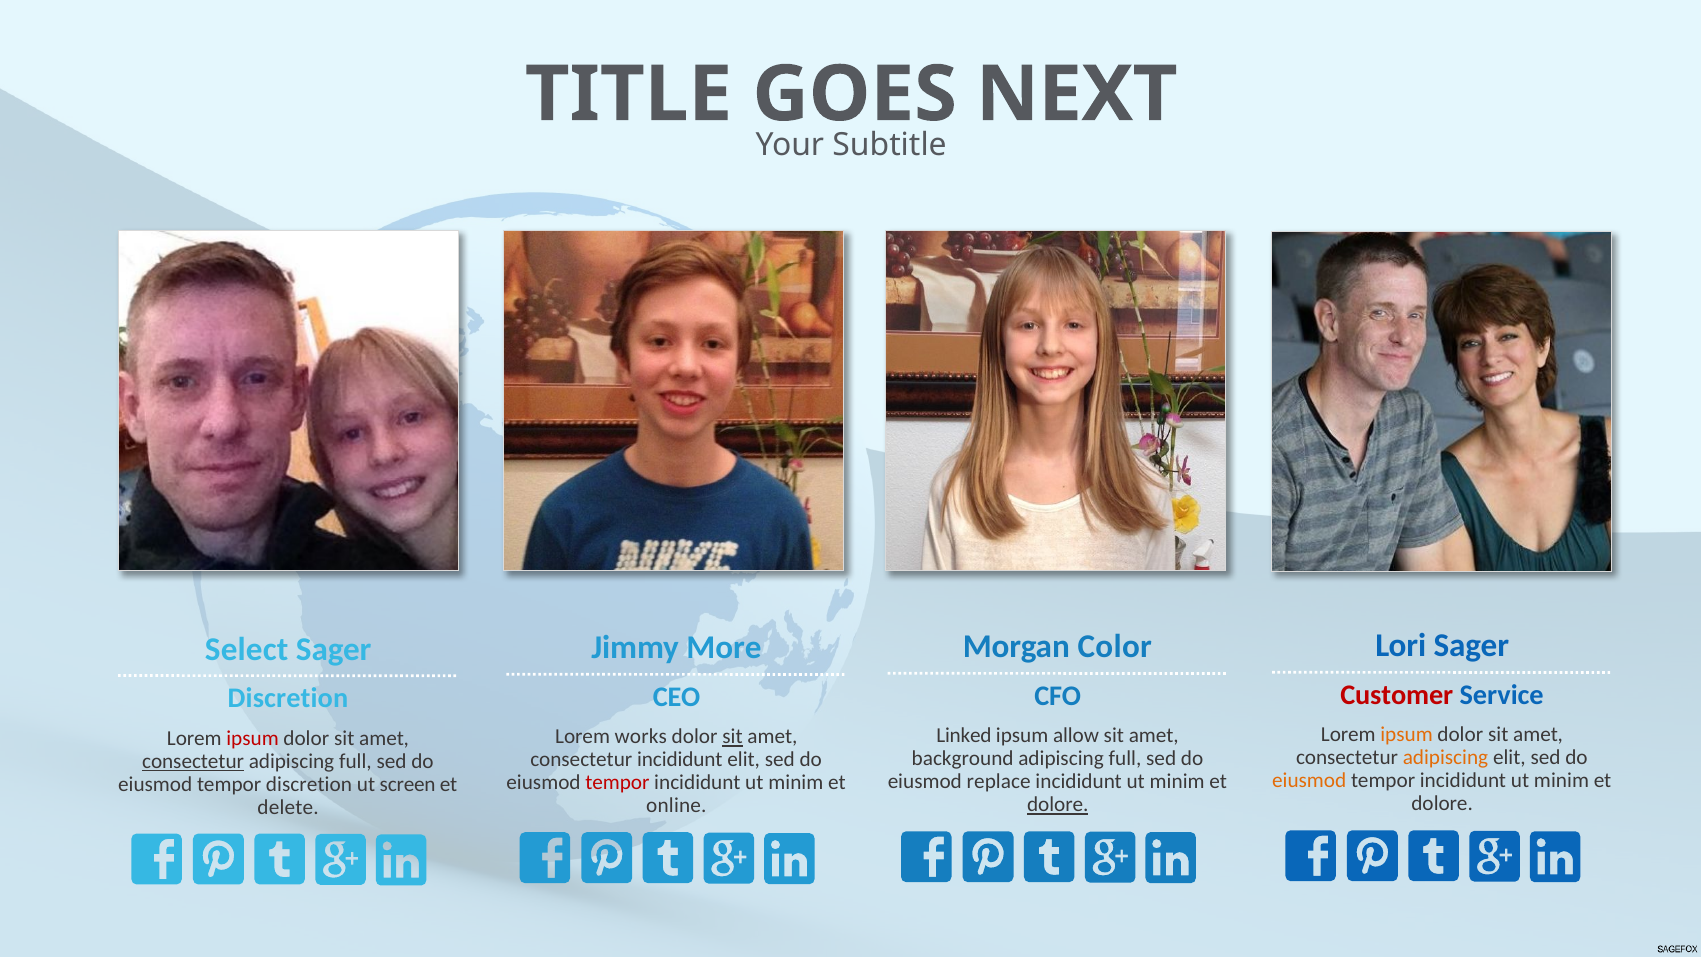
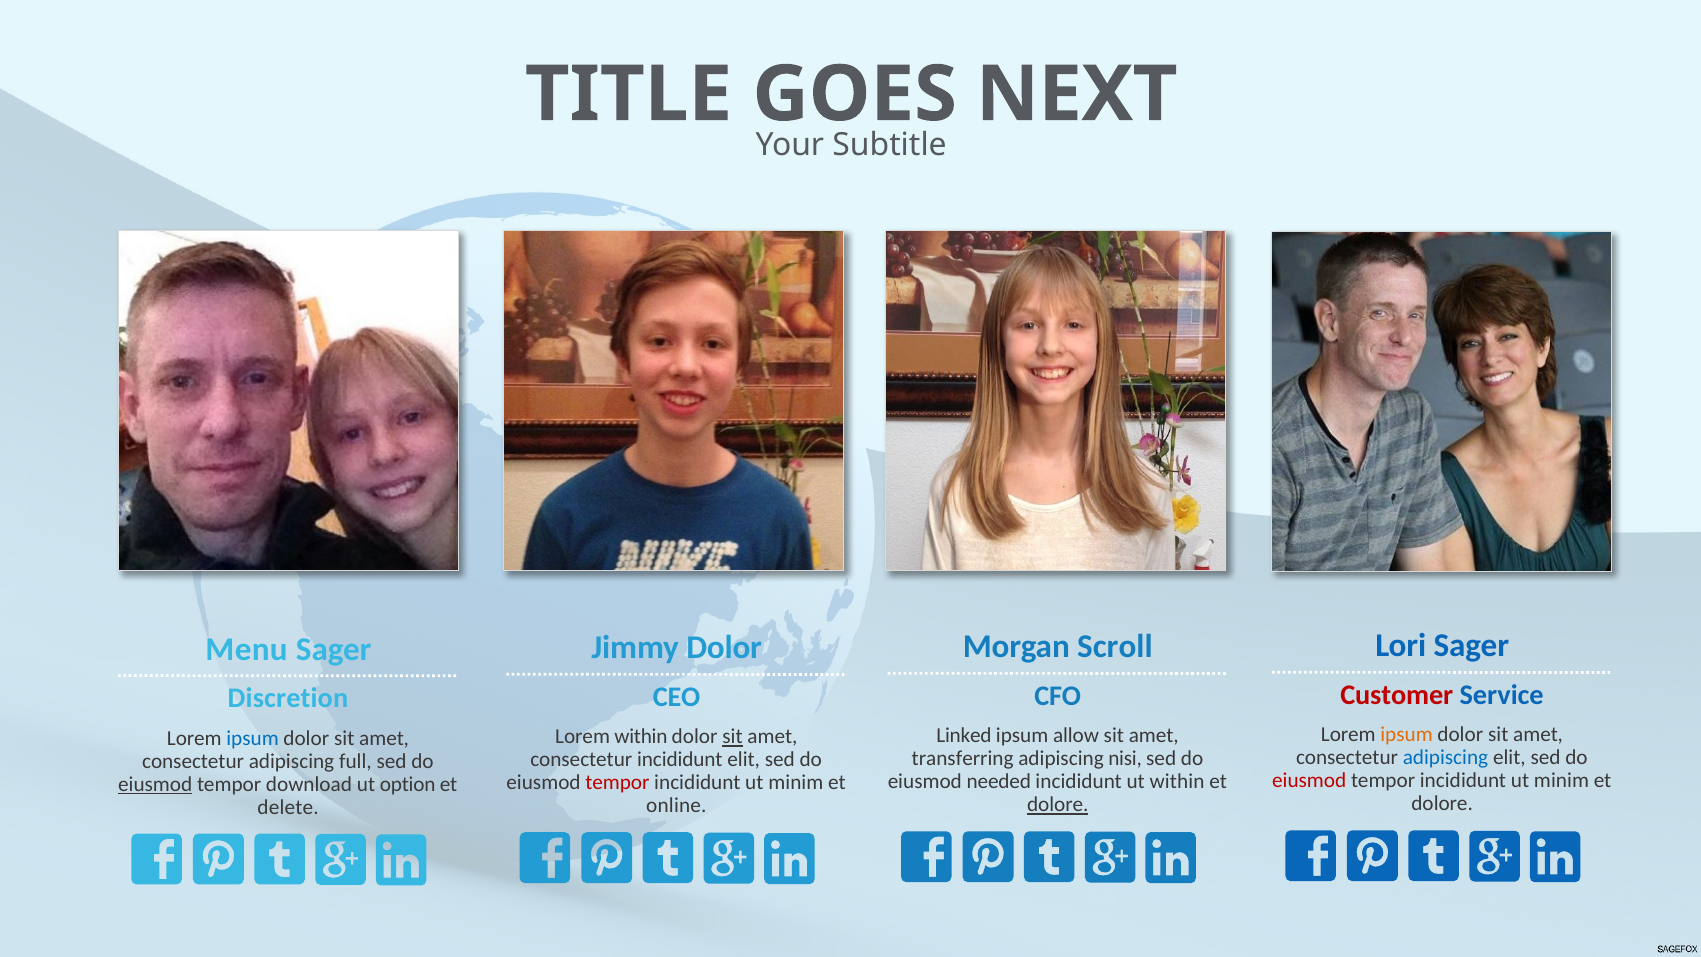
Color: Color -> Scroll (1115, 647)
Jimmy More: More -> Dolor (724, 648)
Select: Select -> Menu (247, 649)
Lorem works: works -> within (641, 737)
ipsum colour: red -> blue (253, 738)
adipiscing colour: orange -> blue (1445, 758)
background: background -> transferring (963, 759)
full: full -> nisi (1125, 759)
consectetur underline: present -> none (193, 761)
eiusmod colour: orange -> red (1309, 781)
replace: replace -> needed (999, 782)
minim: minim -> within (1177, 782)
eiusmod underline: none -> present (155, 784)
tempor discretion: discretion -> download (309, 784)
screen: screen -> option (408, 784)
